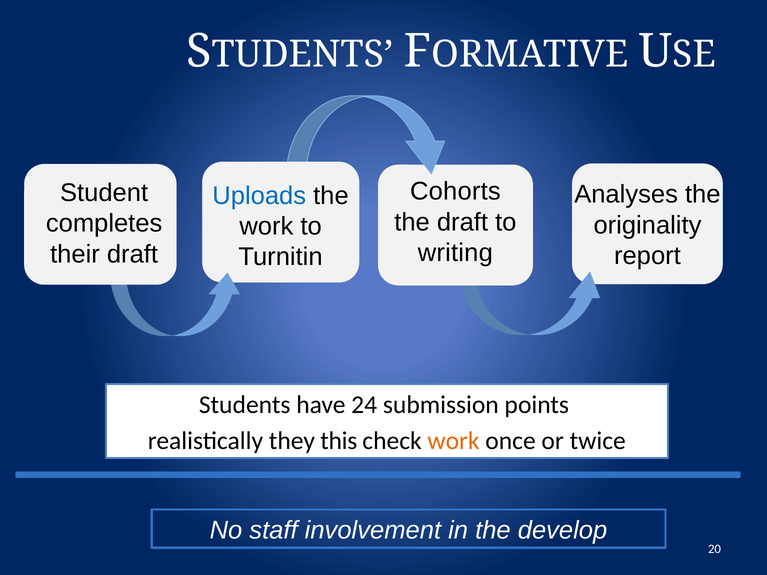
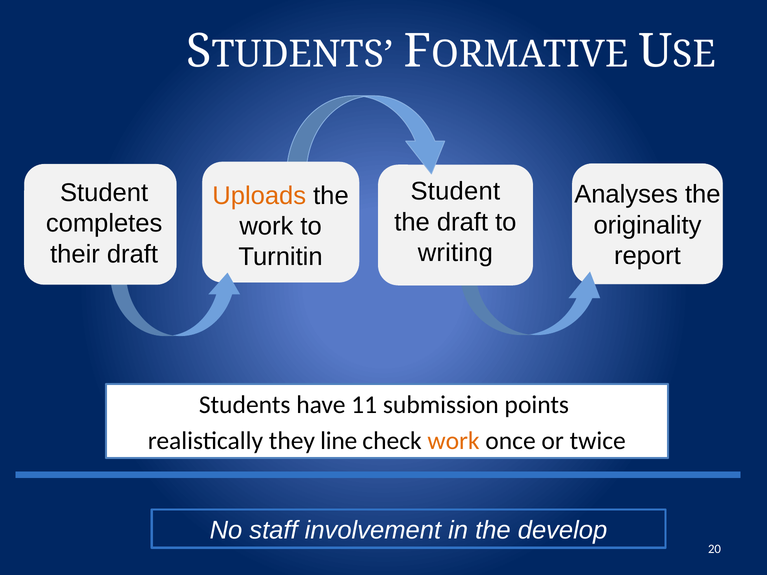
Cohorts: Cohorts -> Student (455, 192)
Uploads colour: blue -> orange (259, 196)
24: 24 -> 11 (364, 405)
this: this -> line (339, 441)
